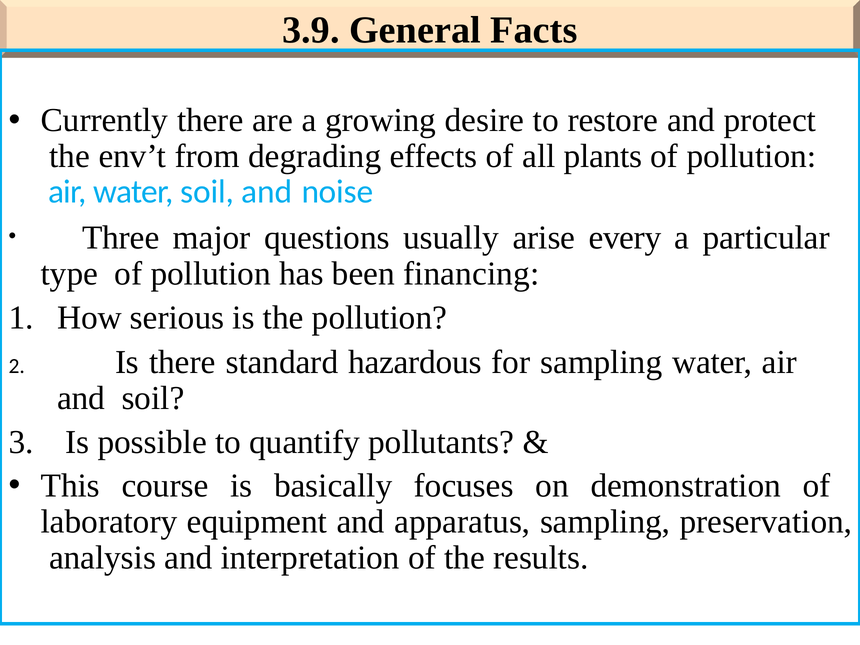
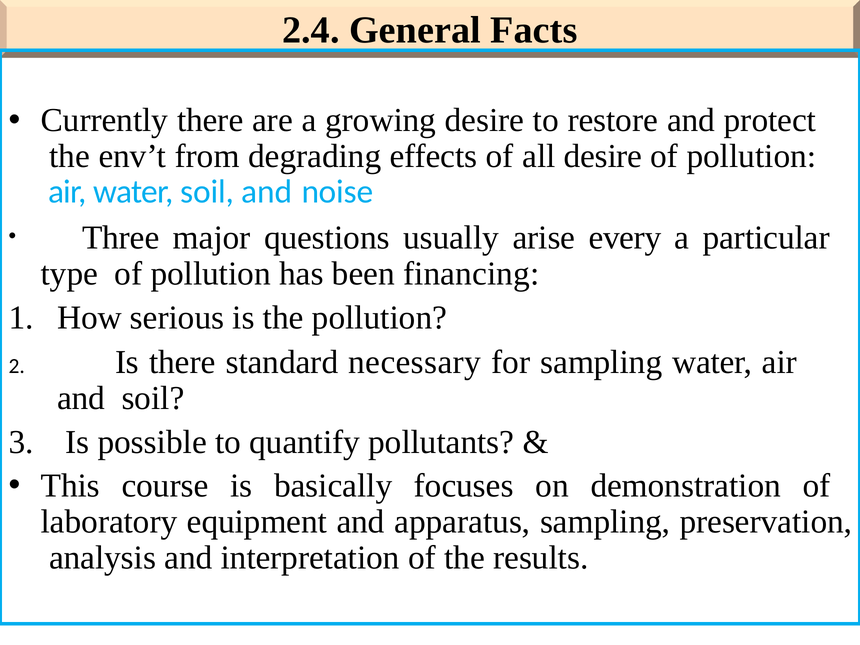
3.9: 3.9 -> 2.4 (311, 30)
all plants: plants -> desire (603, 156)
hazardous: hazardous -> necessary (415, 362)
